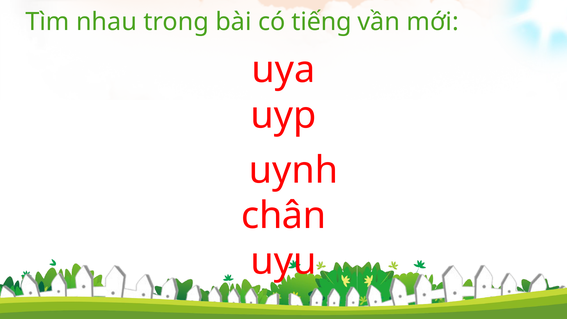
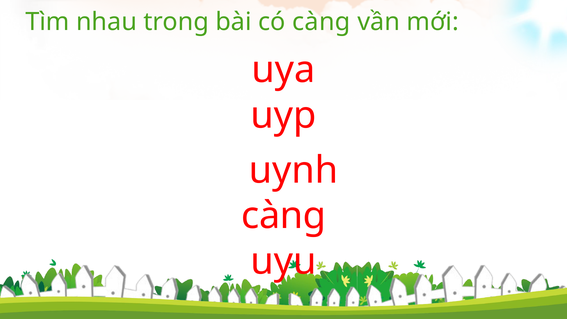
có tiếng: tiếng -> càng (321, 22)
chân: chân -> càng (284, 216)
